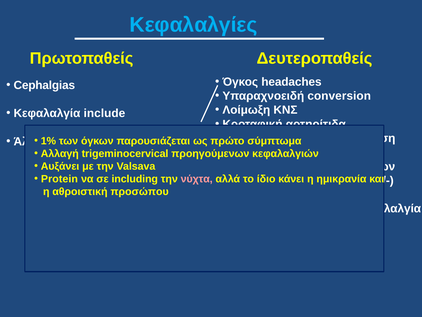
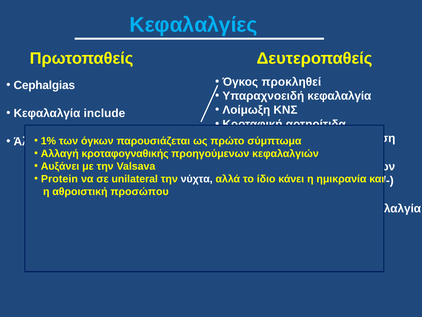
headaches: headaches -> προκληθεί (291, 82)
Υπαραχνοειδή conversion: conversion -> κεφαλαλγία (339, 96)
trigeminocervical: trigeminocervical -> κροταφογναθικής (125, 153)
including: including -> unilateral (135, 179)
νύχτα colour: pink -> white (197, 179)
